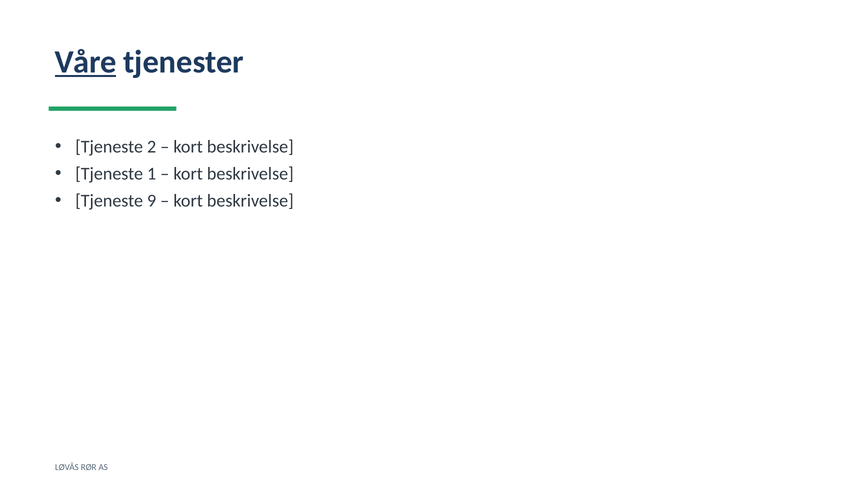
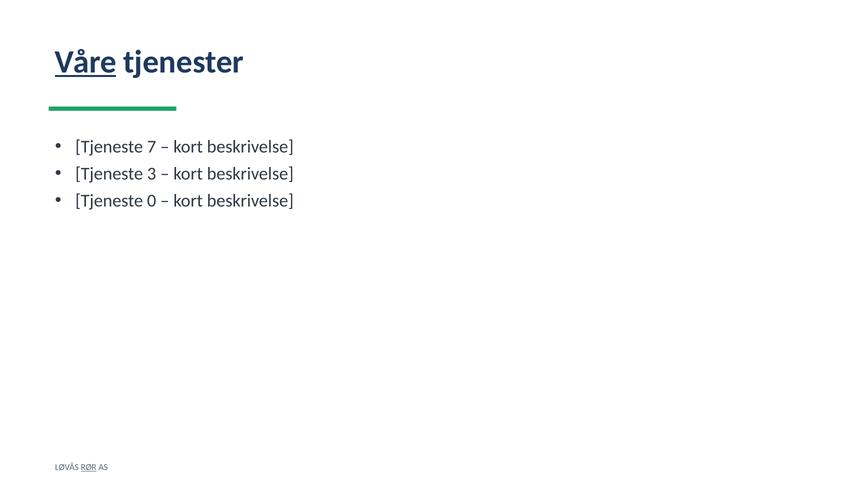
2: 2 -> 7 (152, 147)
1: 1 -> 3 (152, 174)
9: 9 -> 0 (152, 201)
RØR underline: none -> present (89, 467)
